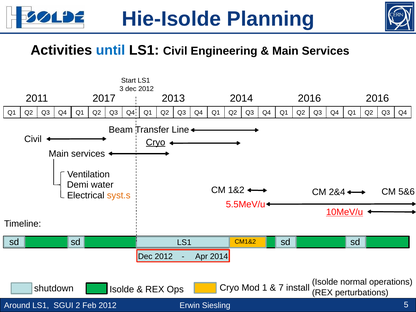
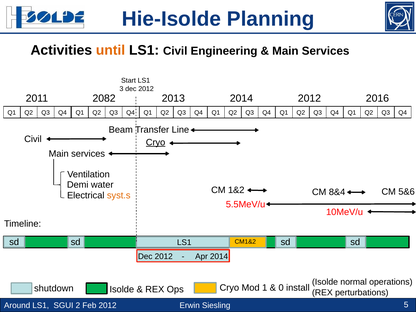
until colour: blue -> orange (111, 50)
2017: 2017 -> 2082 (104, 98)
2014 2016: 2016 -> 2012 (309, 98)
2&4: 2&4 -> 8&4 (337, 192)
10MeV/u underline: present -> none (345, 212)
7: 7 -> 0 (281, 288)
